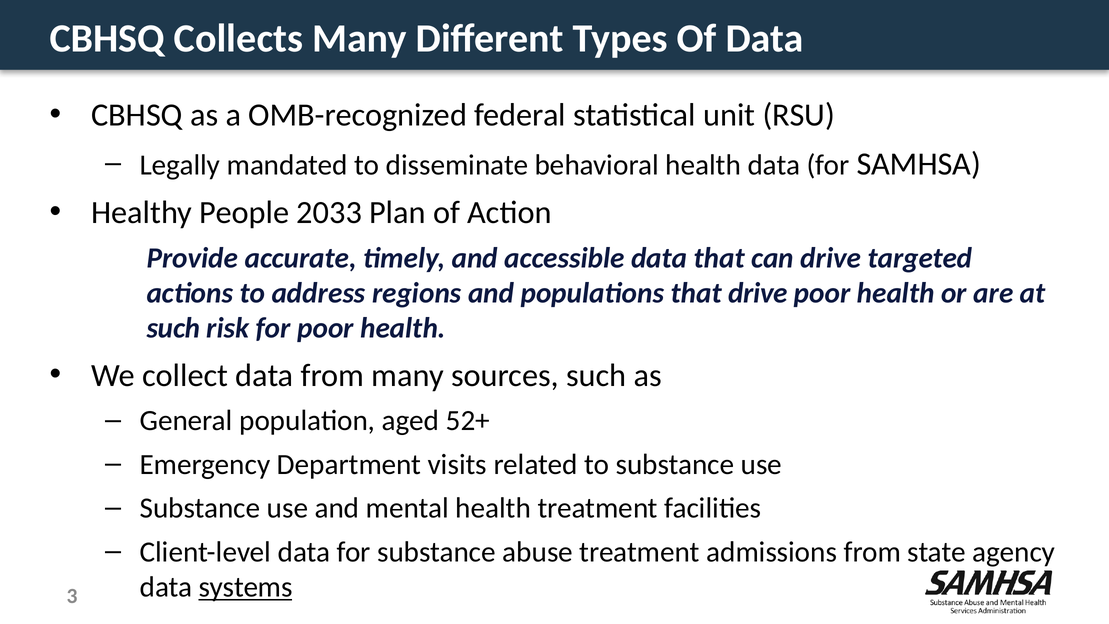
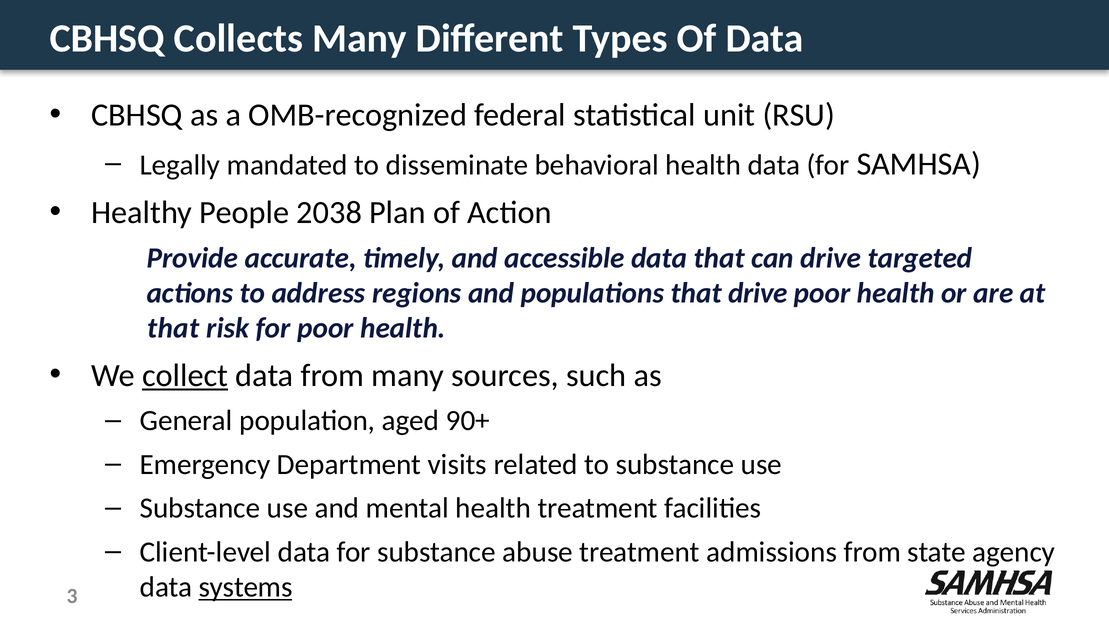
2033: 2033 -> 2038 (329, 213)
such: such -> that (173, 328)
collect underline: none -> present (185, 375)
52+: 52+ -> 90+ (468, 421)
